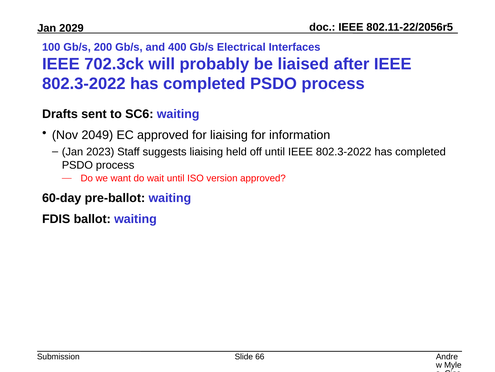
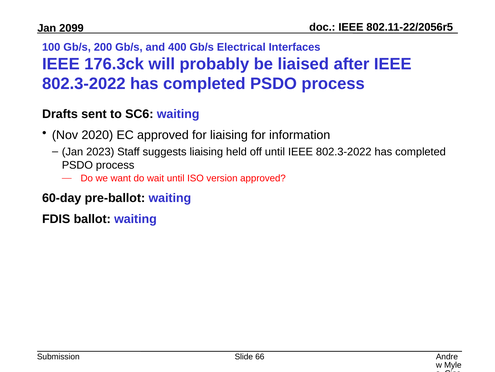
2029: 2029 -> 2099 (71, 28)
702.3ck: 702.3ck -> 176.3ck (114, 64)
2049: 2049 -> 2020 (97, 135)
